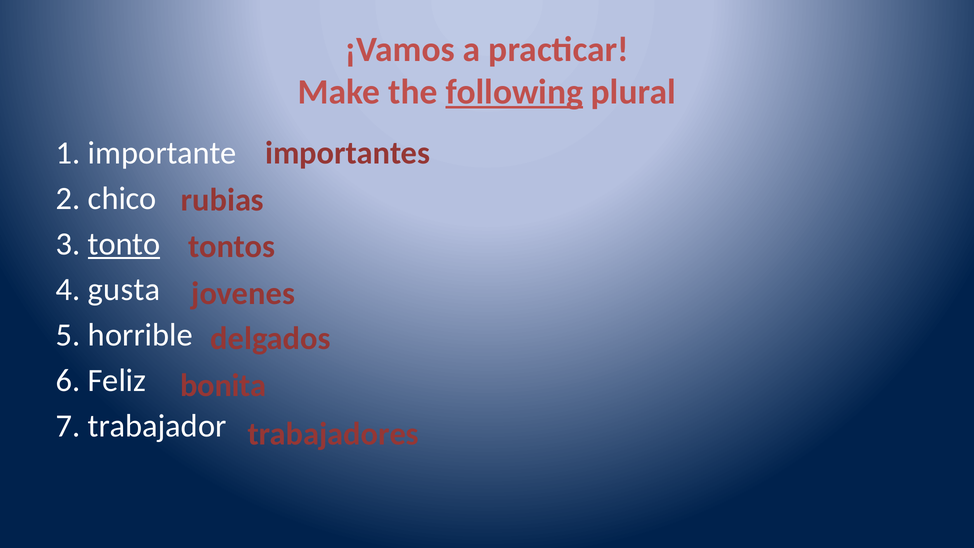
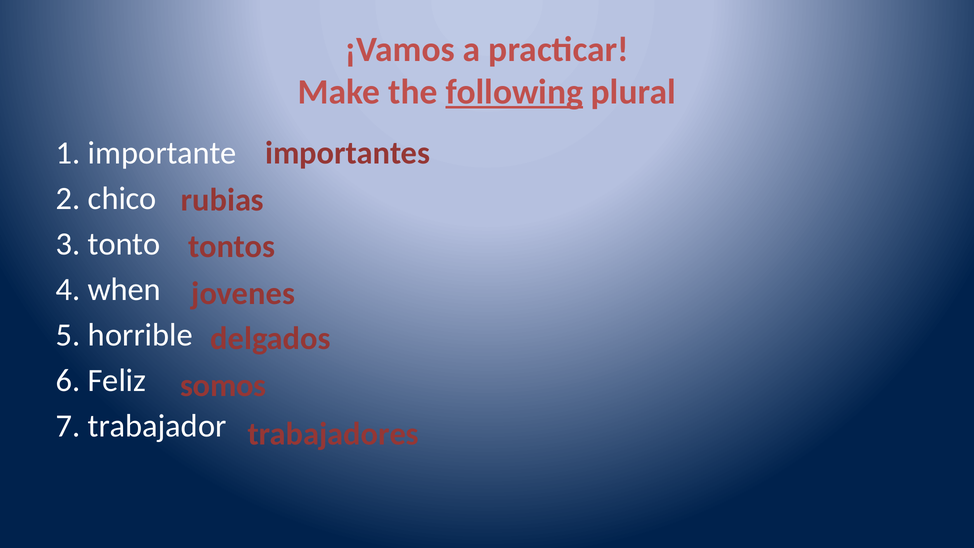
tonto underline: present -> none (124, 244)
gusta: gusta -> when (124, 290)
bonita: bonita -> somos (223, 385)
